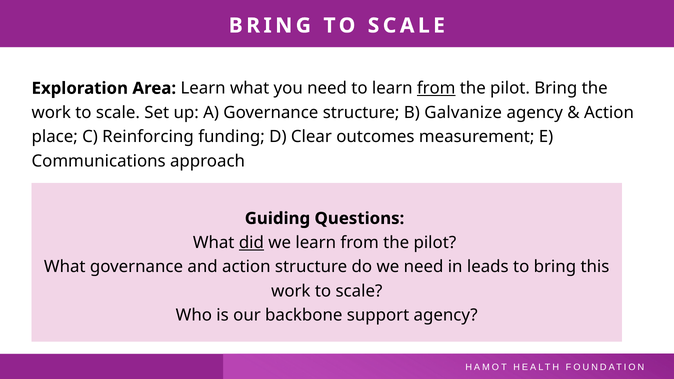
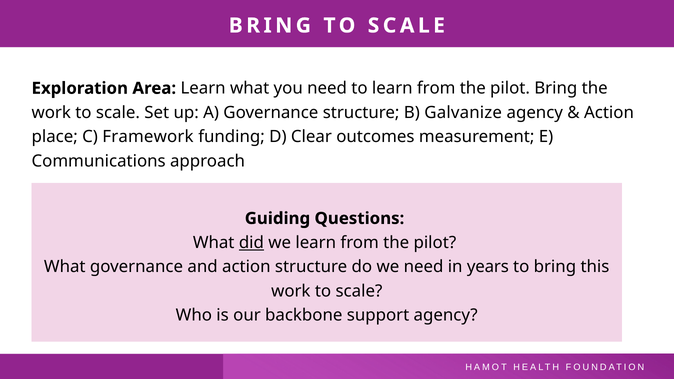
from underline: present -> none (436, 88)
Reinforcing: Reinforcing -> Framework (148, 137)
leads: leads -> years (488, 267)
